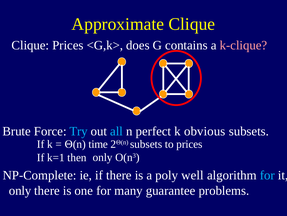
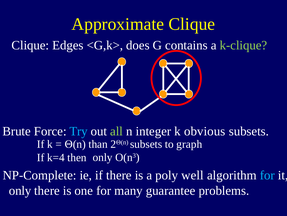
Clique Prices: Prices -> Edges (68, 45)
k-clique colour: pink -> light green (243, 45)
all colour: light blue -> light green (117, 131)
perfect: perfect -> integer (153, 131)
time: time -> than (98, 144)
to prices: prices -> graph (189, 144)
k=1: k=1 -> k=4 (56, 157)
